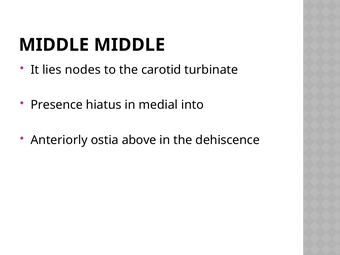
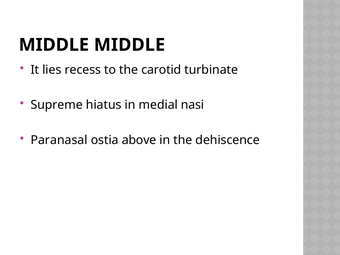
nodes: nodes -> recess (83, 70)
Presence: Presence -> Supreme (57, 105)
into: into -> nasi (193, 105)
Anteriorly: Anteriorly -> Paranasal (59, 140)
